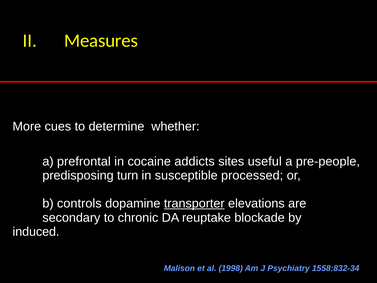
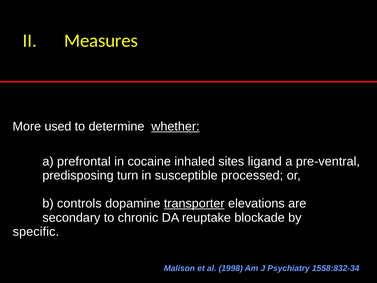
cues: cues -> used (58, 126)
whether underline: none -> present (175, 126)
addicts: addicts -> inhaled (195, 161)
useful: useful -> ligand (265, 161)
pre-people: pre-people -> pre-ventral (328, 161)
induced: induced -> specific (36, 231)
